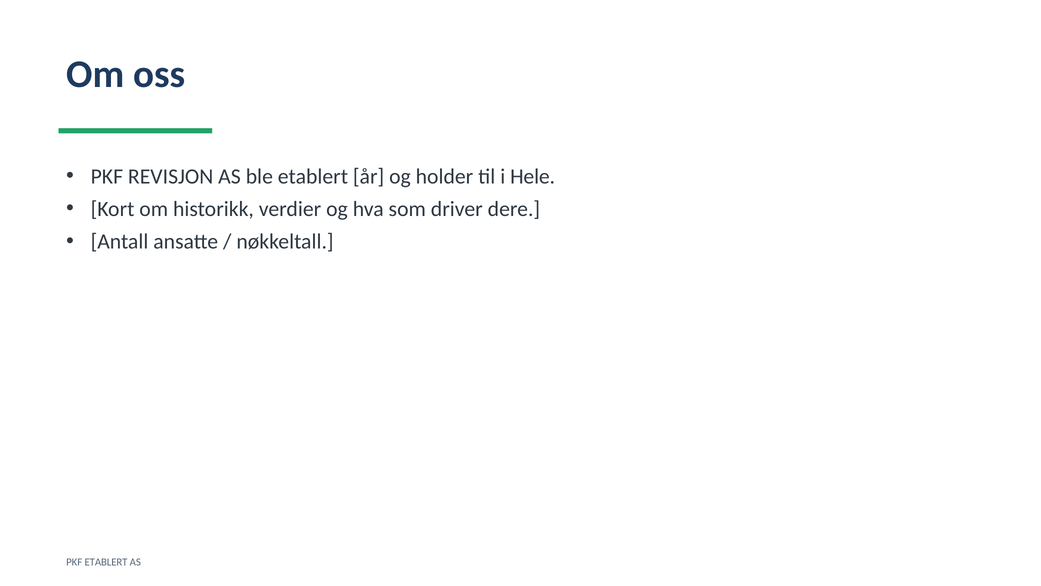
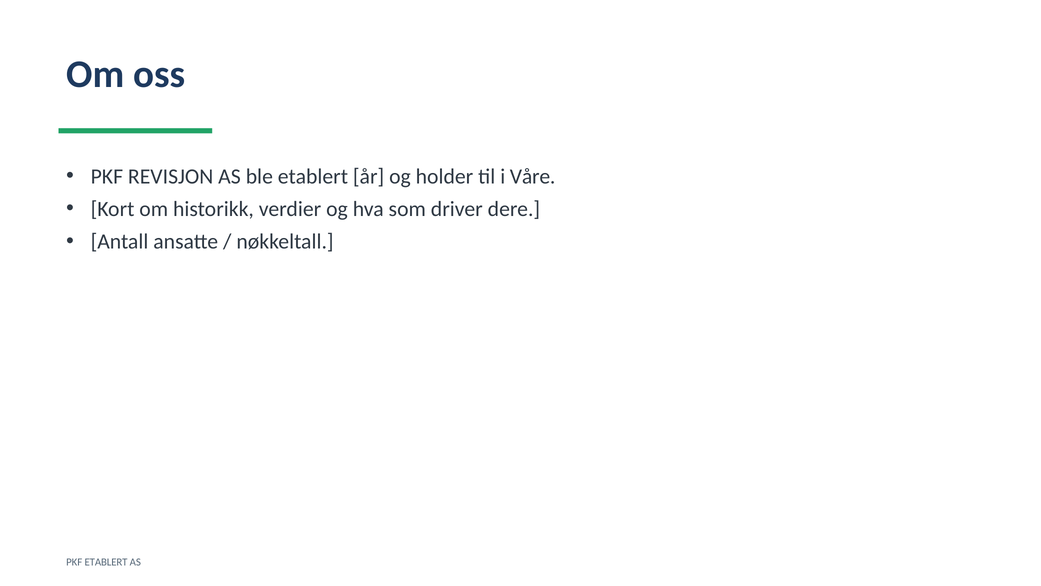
Hele: Hele -> Våre (533, 176)
